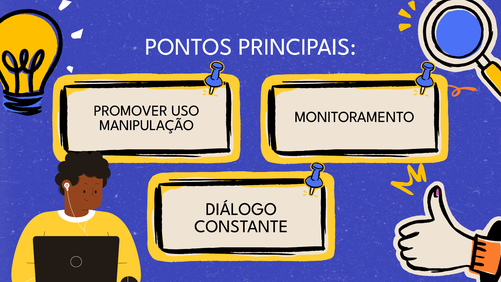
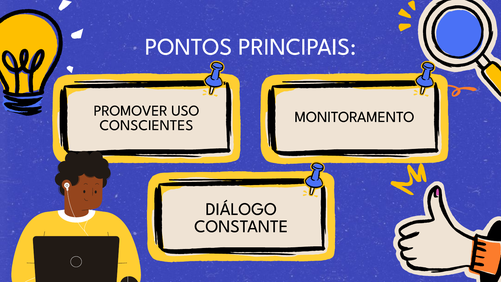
MANIPULAÇÃO: MANIPULAÇÃO -> CONSCIENTES (146, 125)
